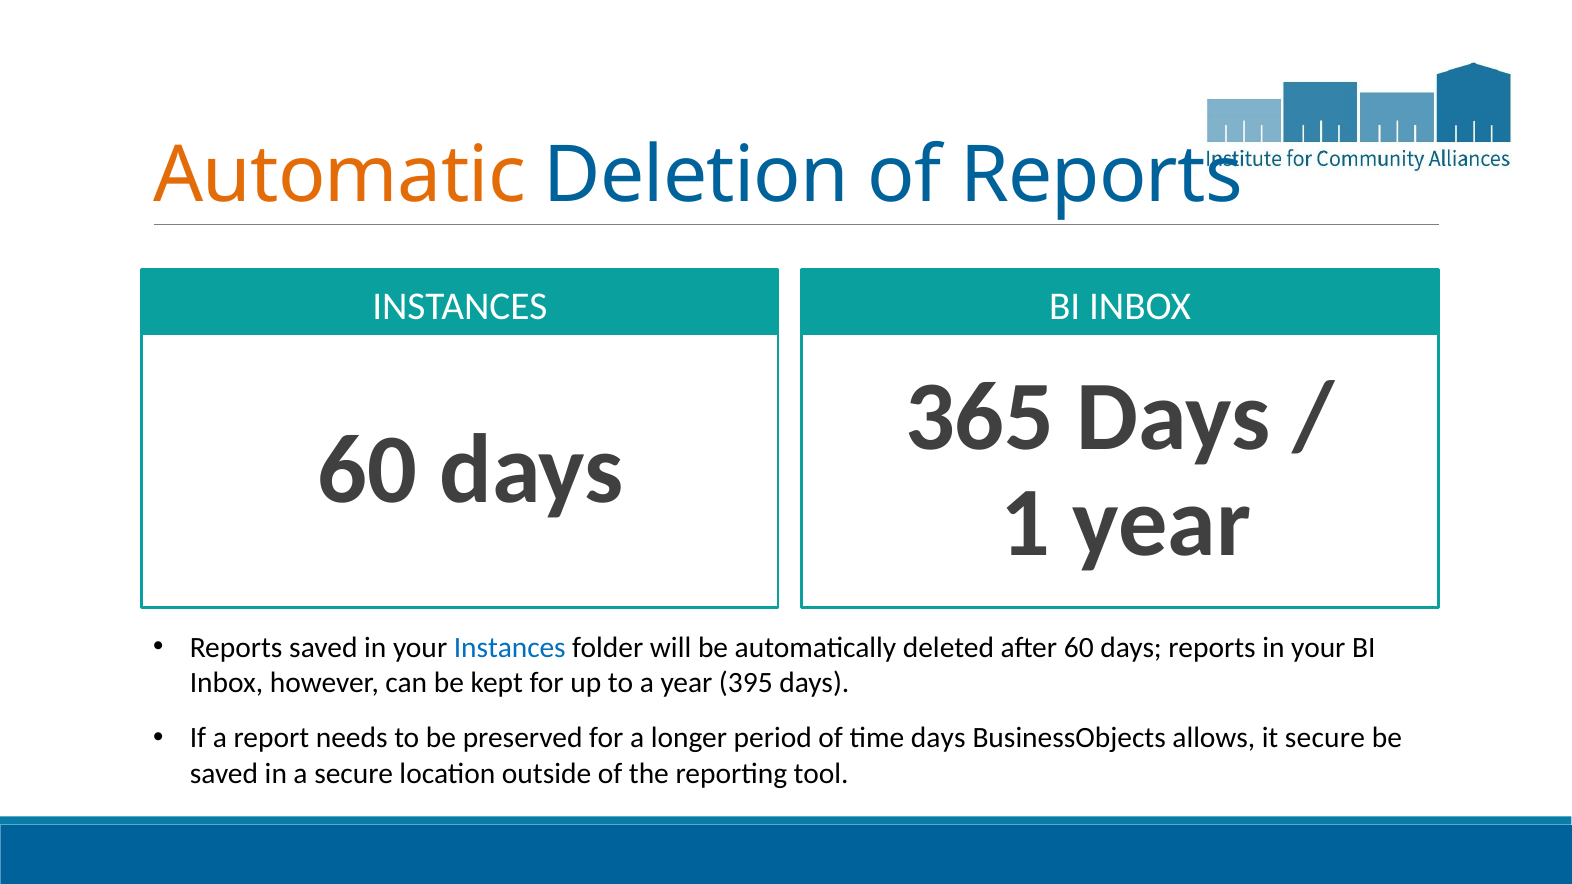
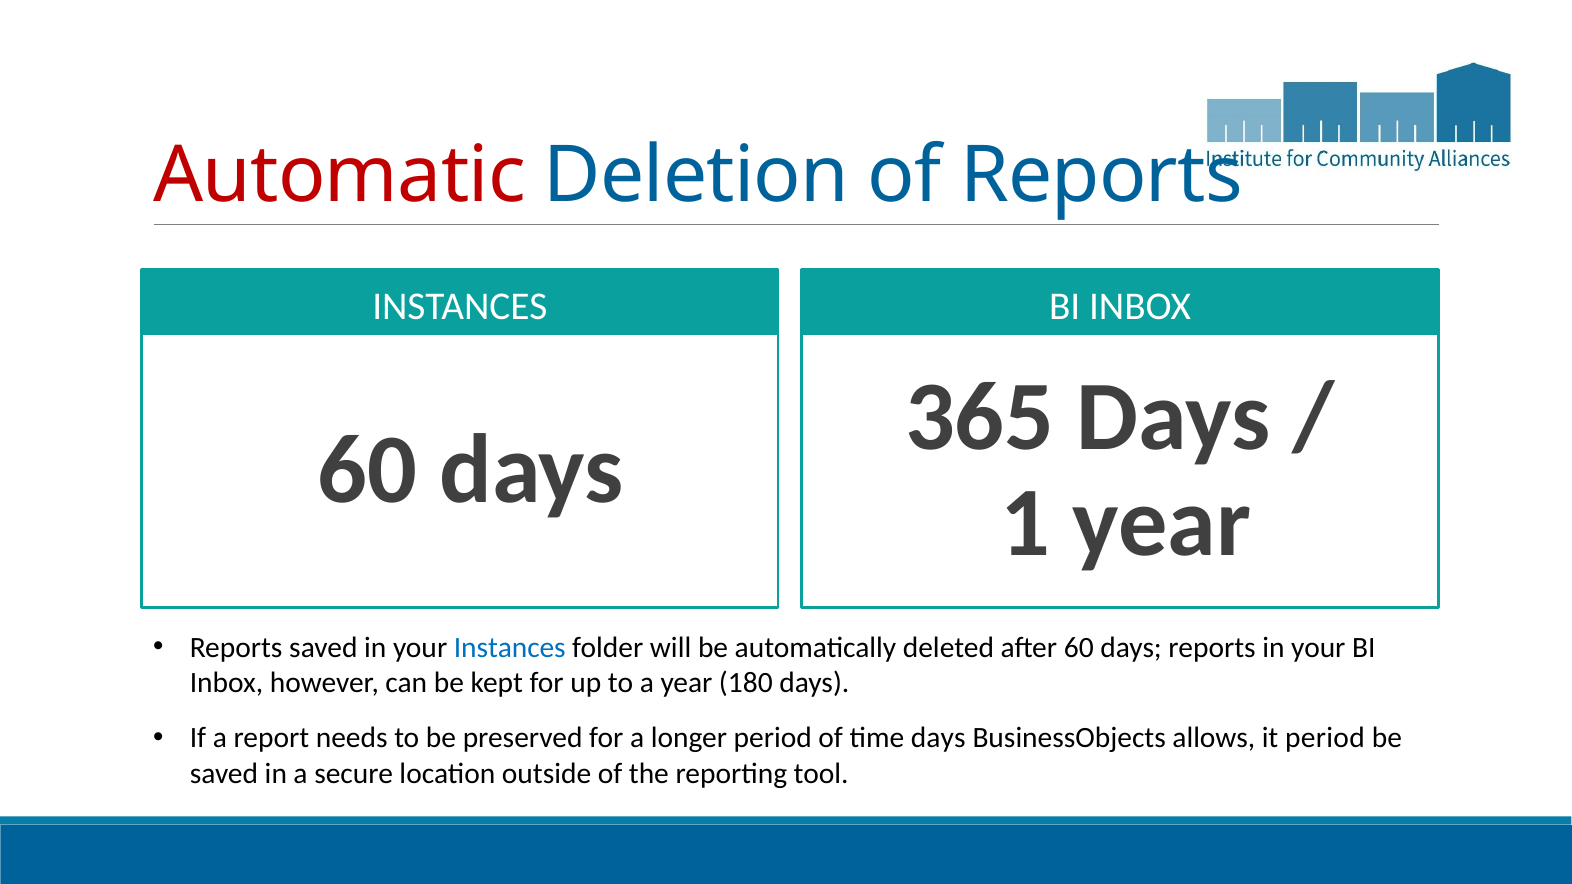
Automatic colour: orange -> red (340, 176)
395: 395 -> 180 (746, 683)
it secure: secure -> period (1325, 738)
